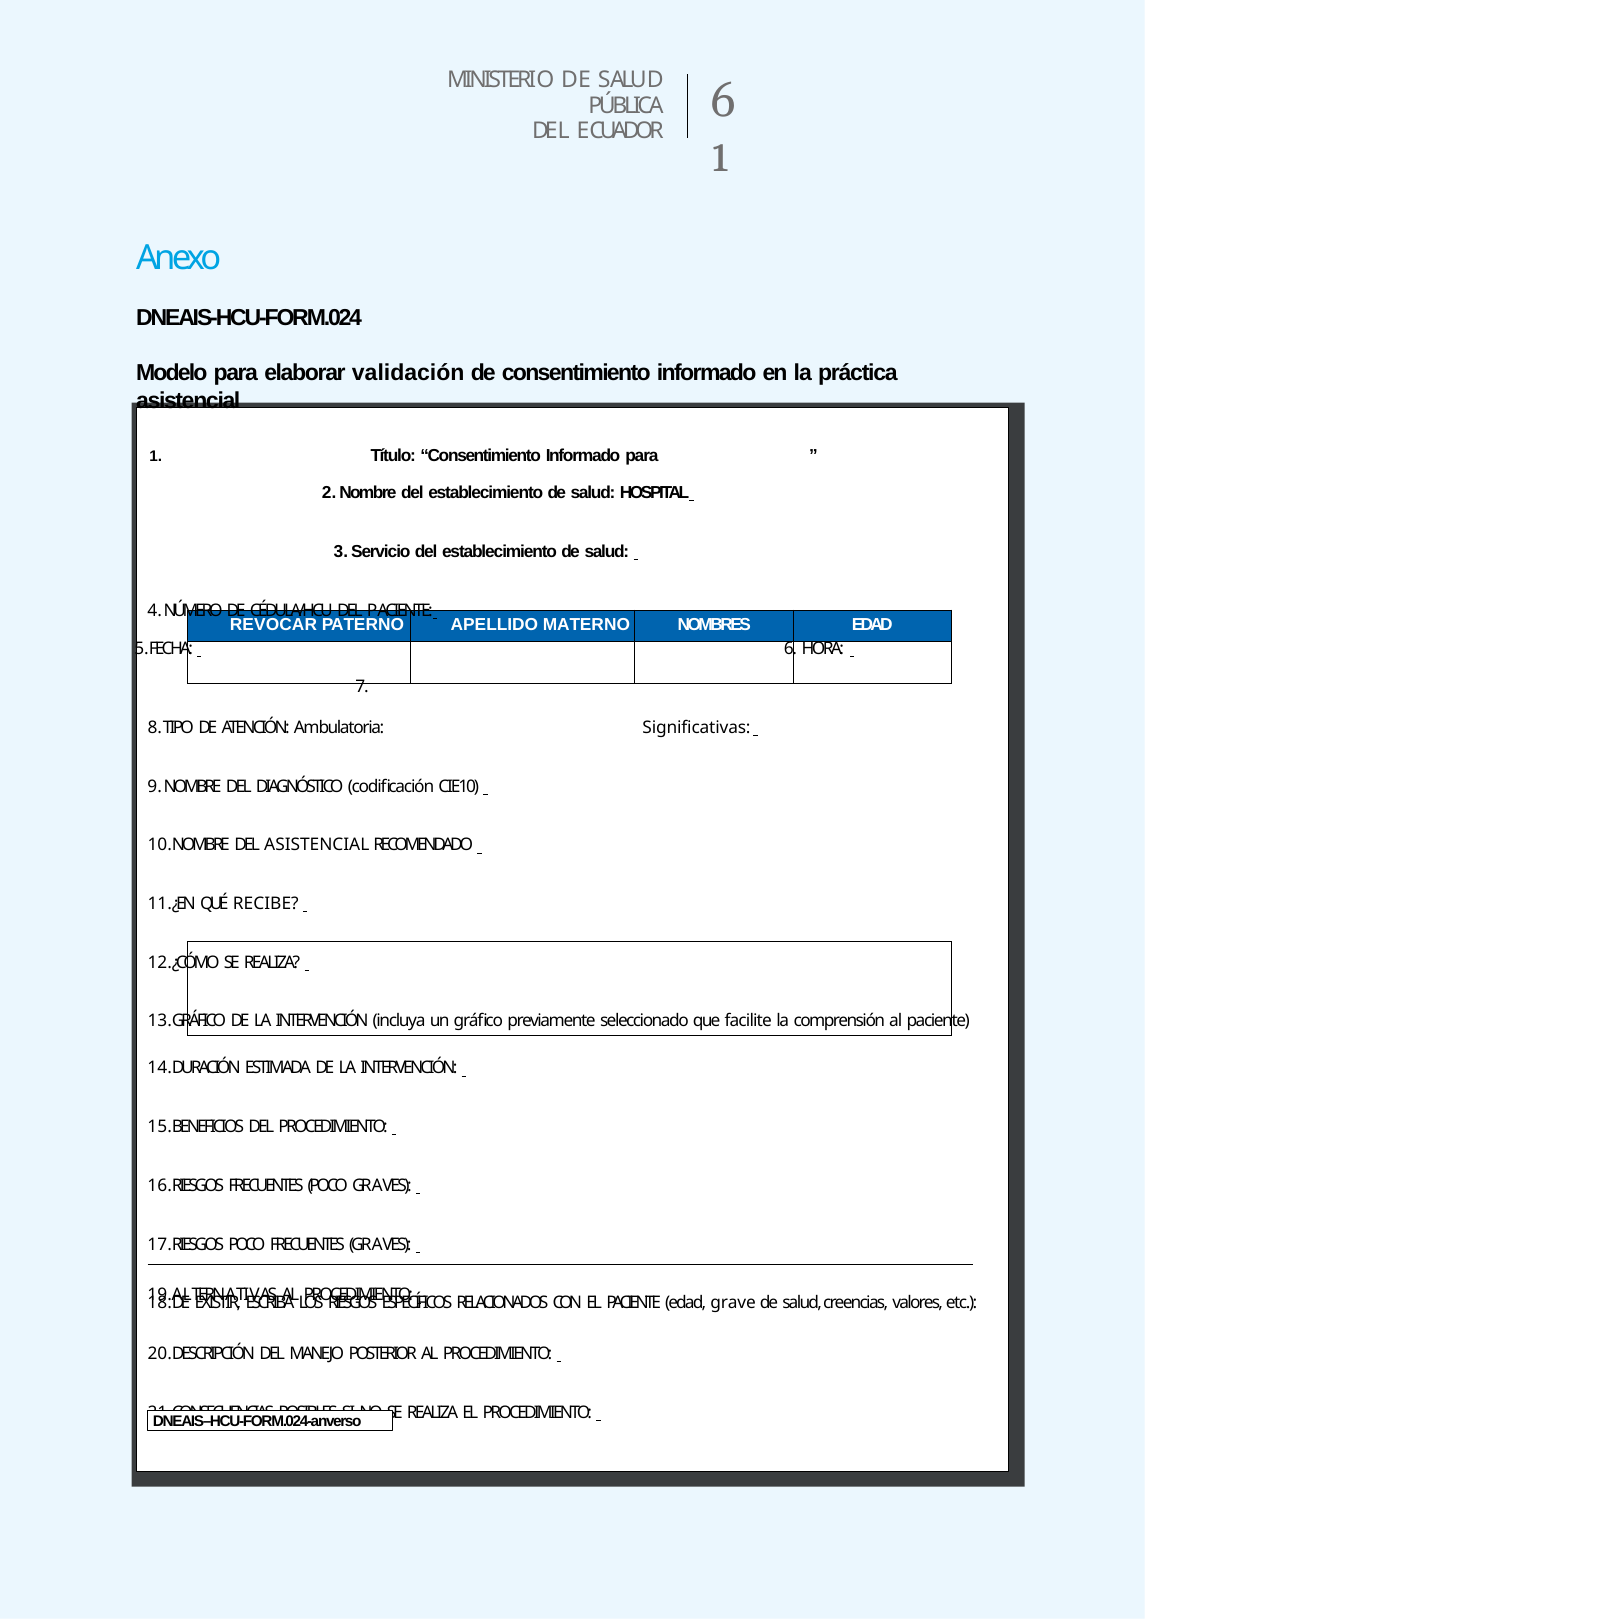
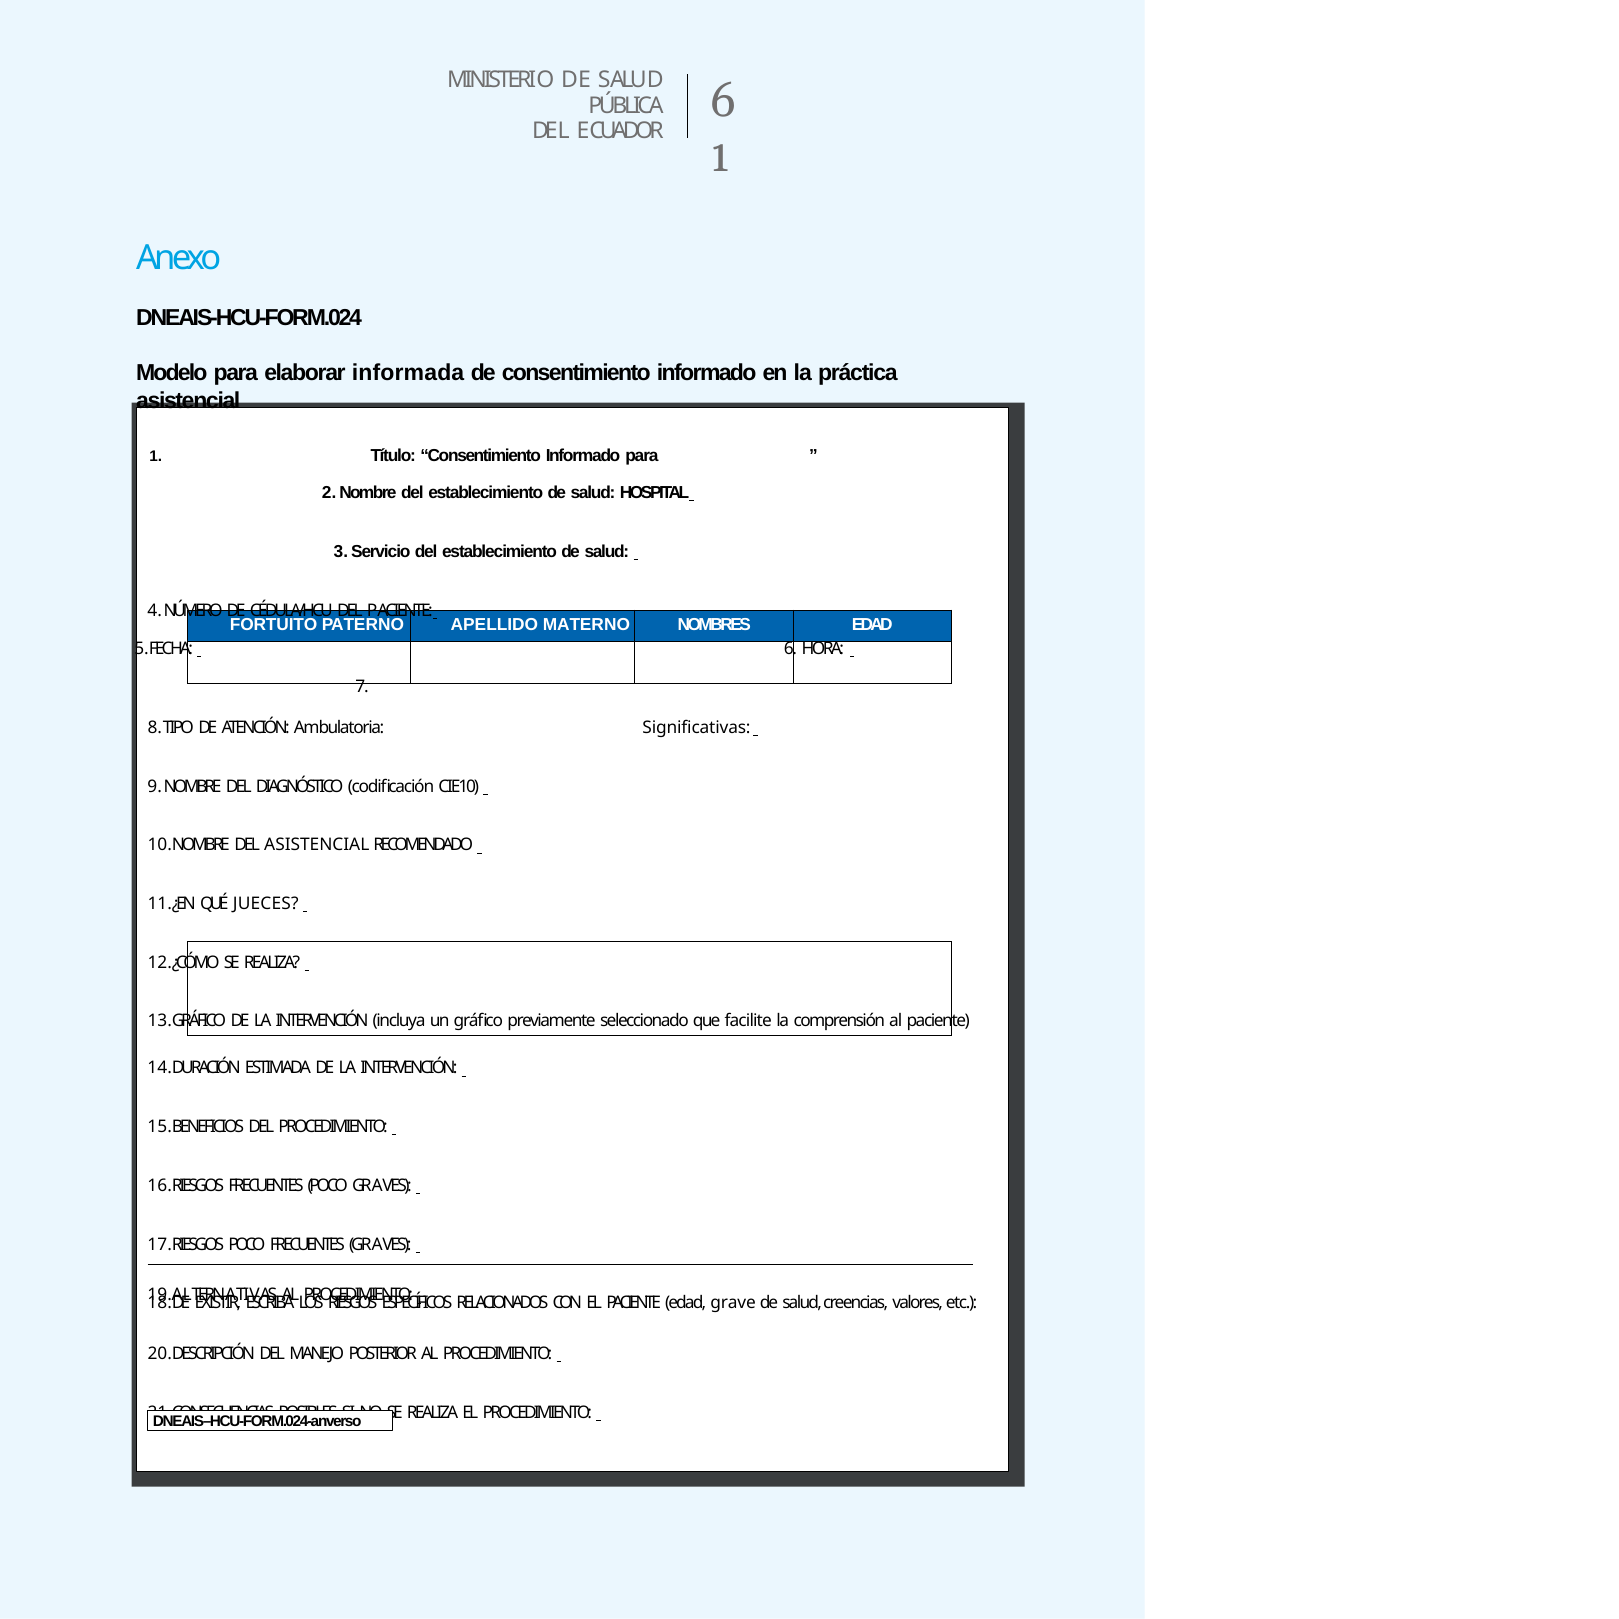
validación: validación -> informada (408, 373)
REVOCAR: REVOCAR -> FORTUITO (274, 625)
RECIBE: RECIBE -> JUECES (266, 904)
